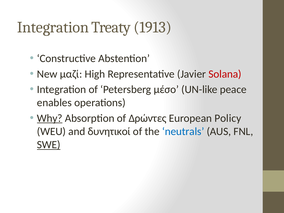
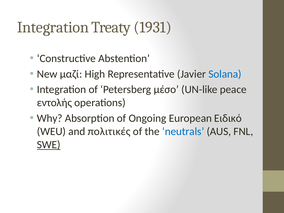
1913: 1913 -> 1931 (153, 27)
Solana colour: red -> blue (225, 74)
enables: enables -> εντολής (54, 103)
Why underline: present -> none (50, 118)
Δρώντες: Δρώντες -> Ongoing (147, 118)
Policy: Policy -> Ειδικό (228, 118)
δυνητικοί: δυνητικοί -> πολιτικές (109, 131)
